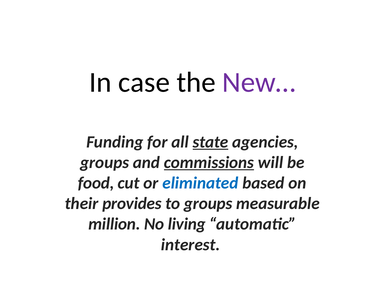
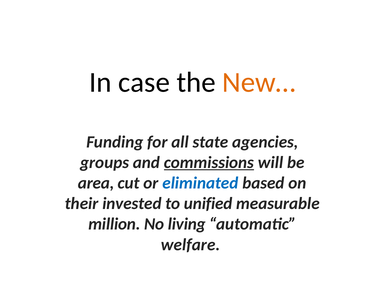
New… colour: purple -> orange (259, 82)
state underline: present -> none (210, 142)
food: food -> area (96, 183)
provides: provides -> invested (132, 203)
to groups: groups -> unified (208, 203)
interest: interest -> welfare (191, 244)
